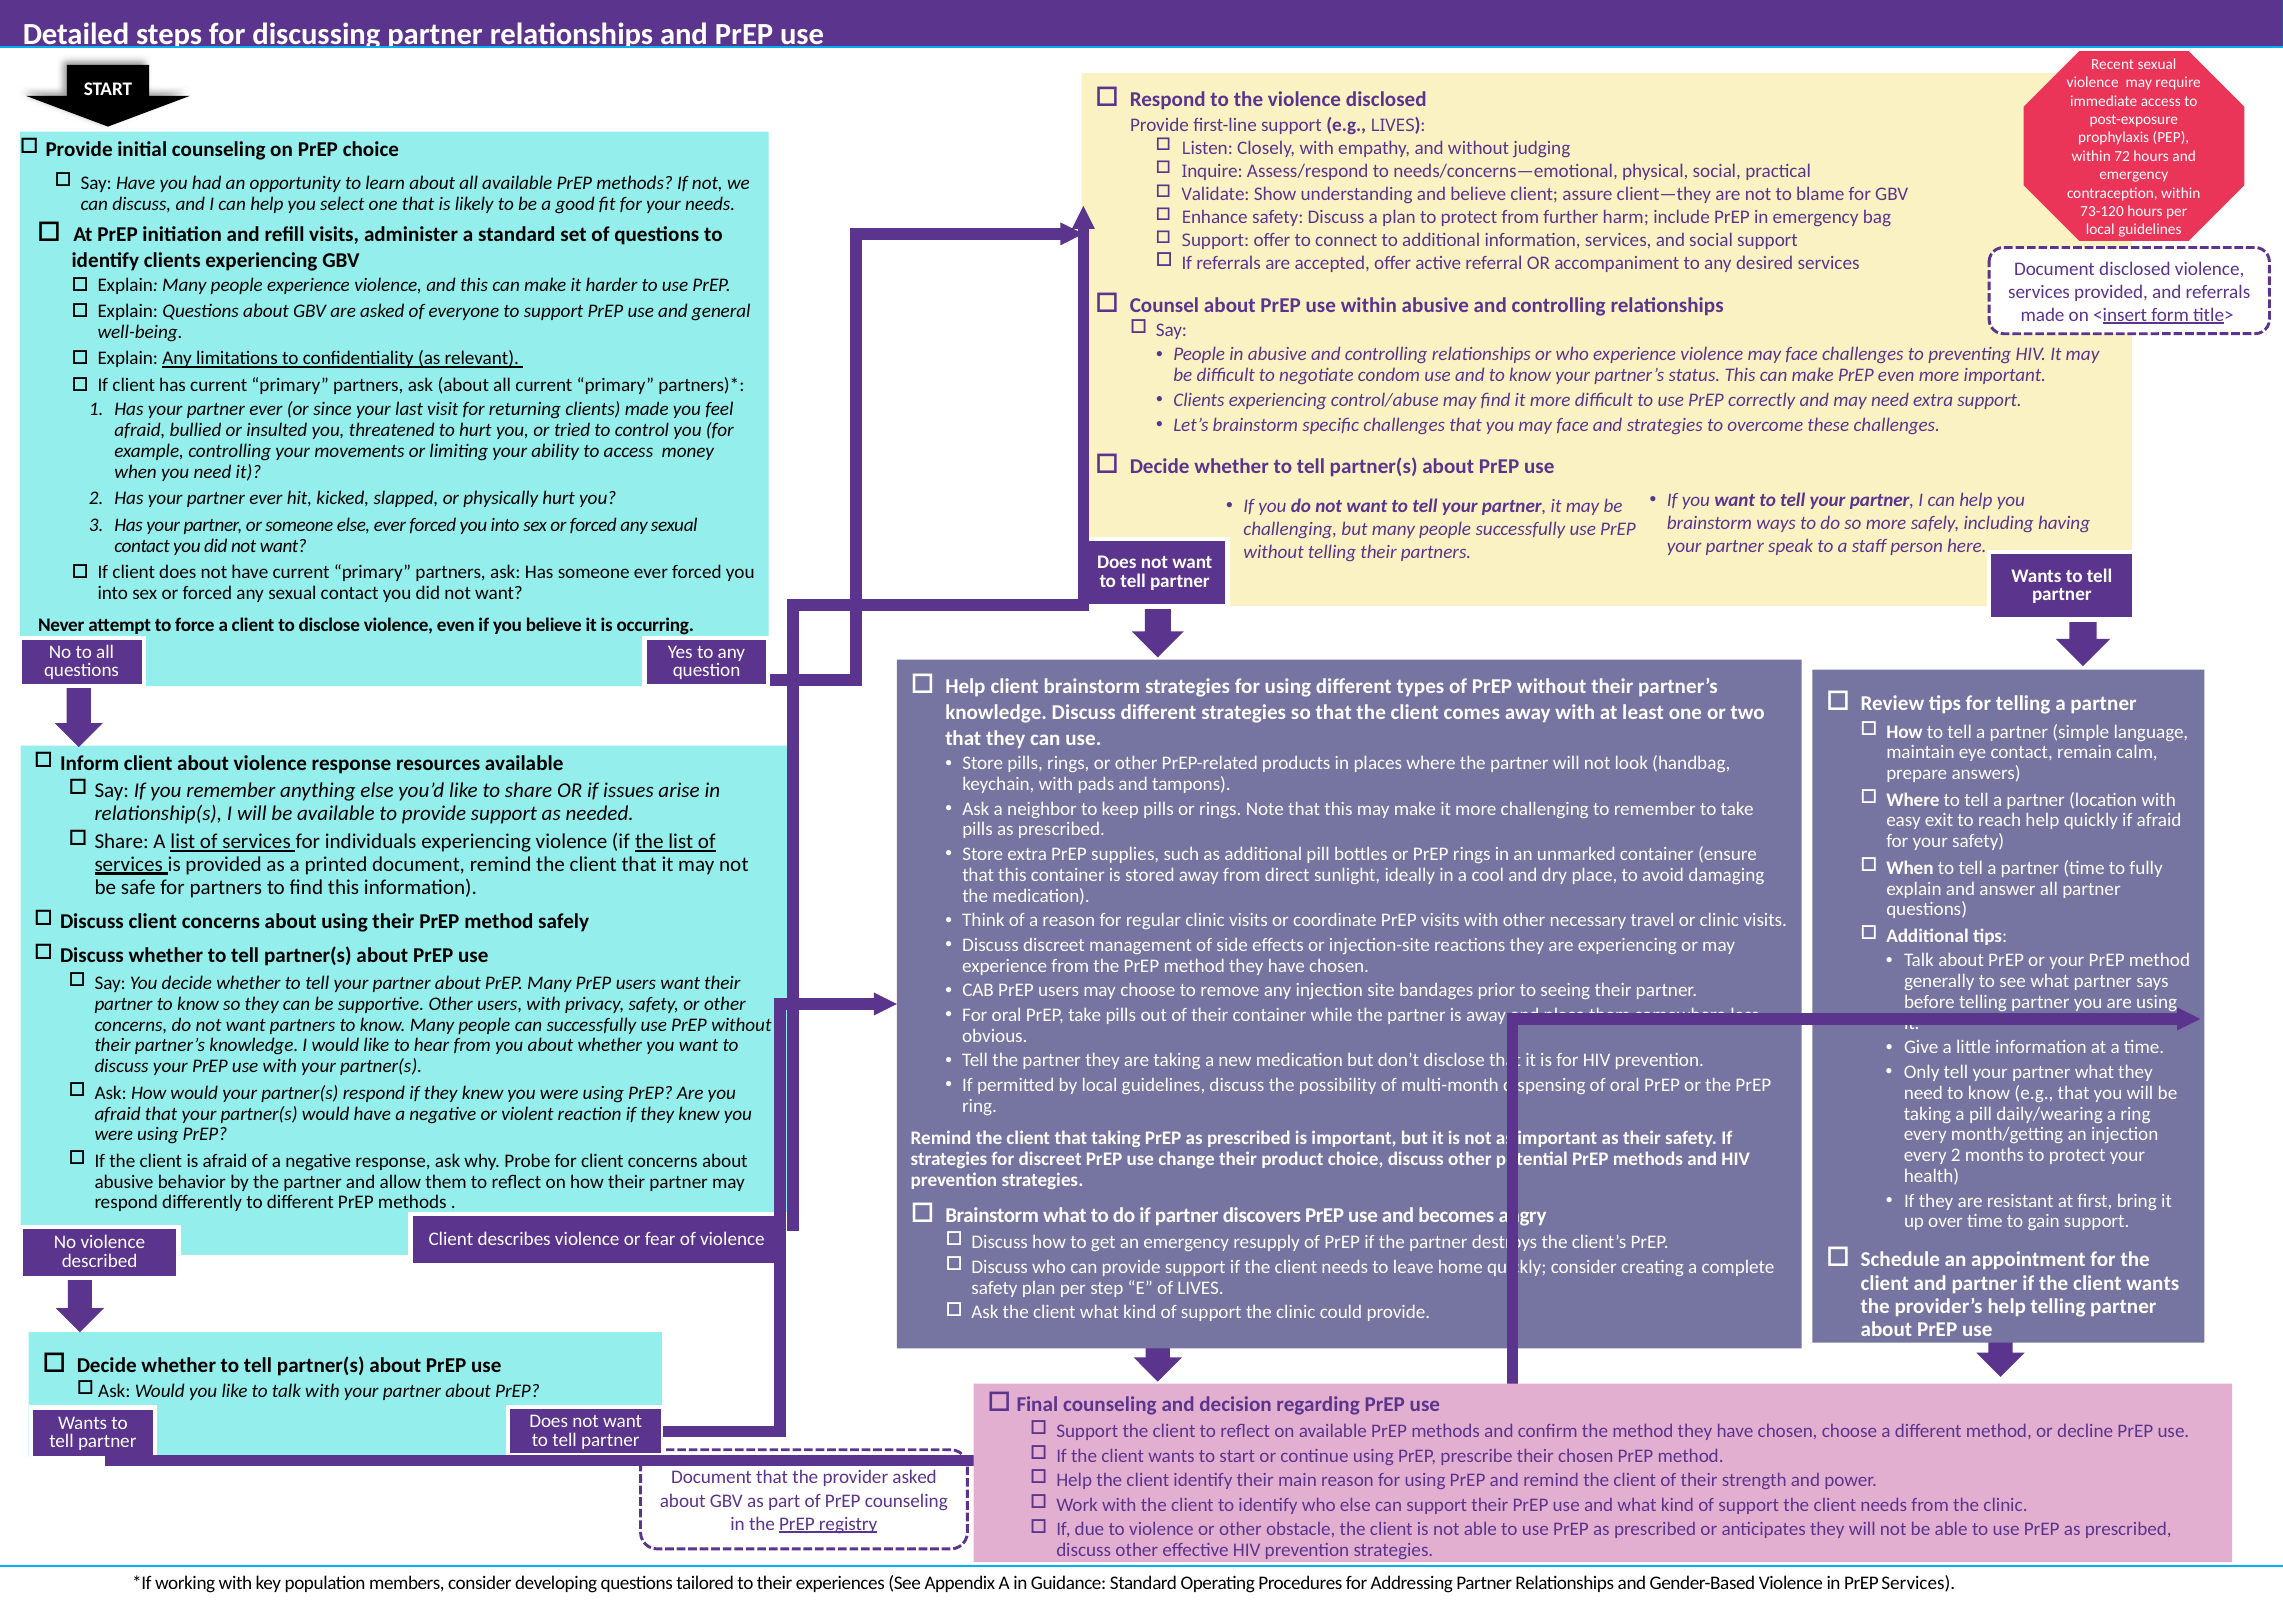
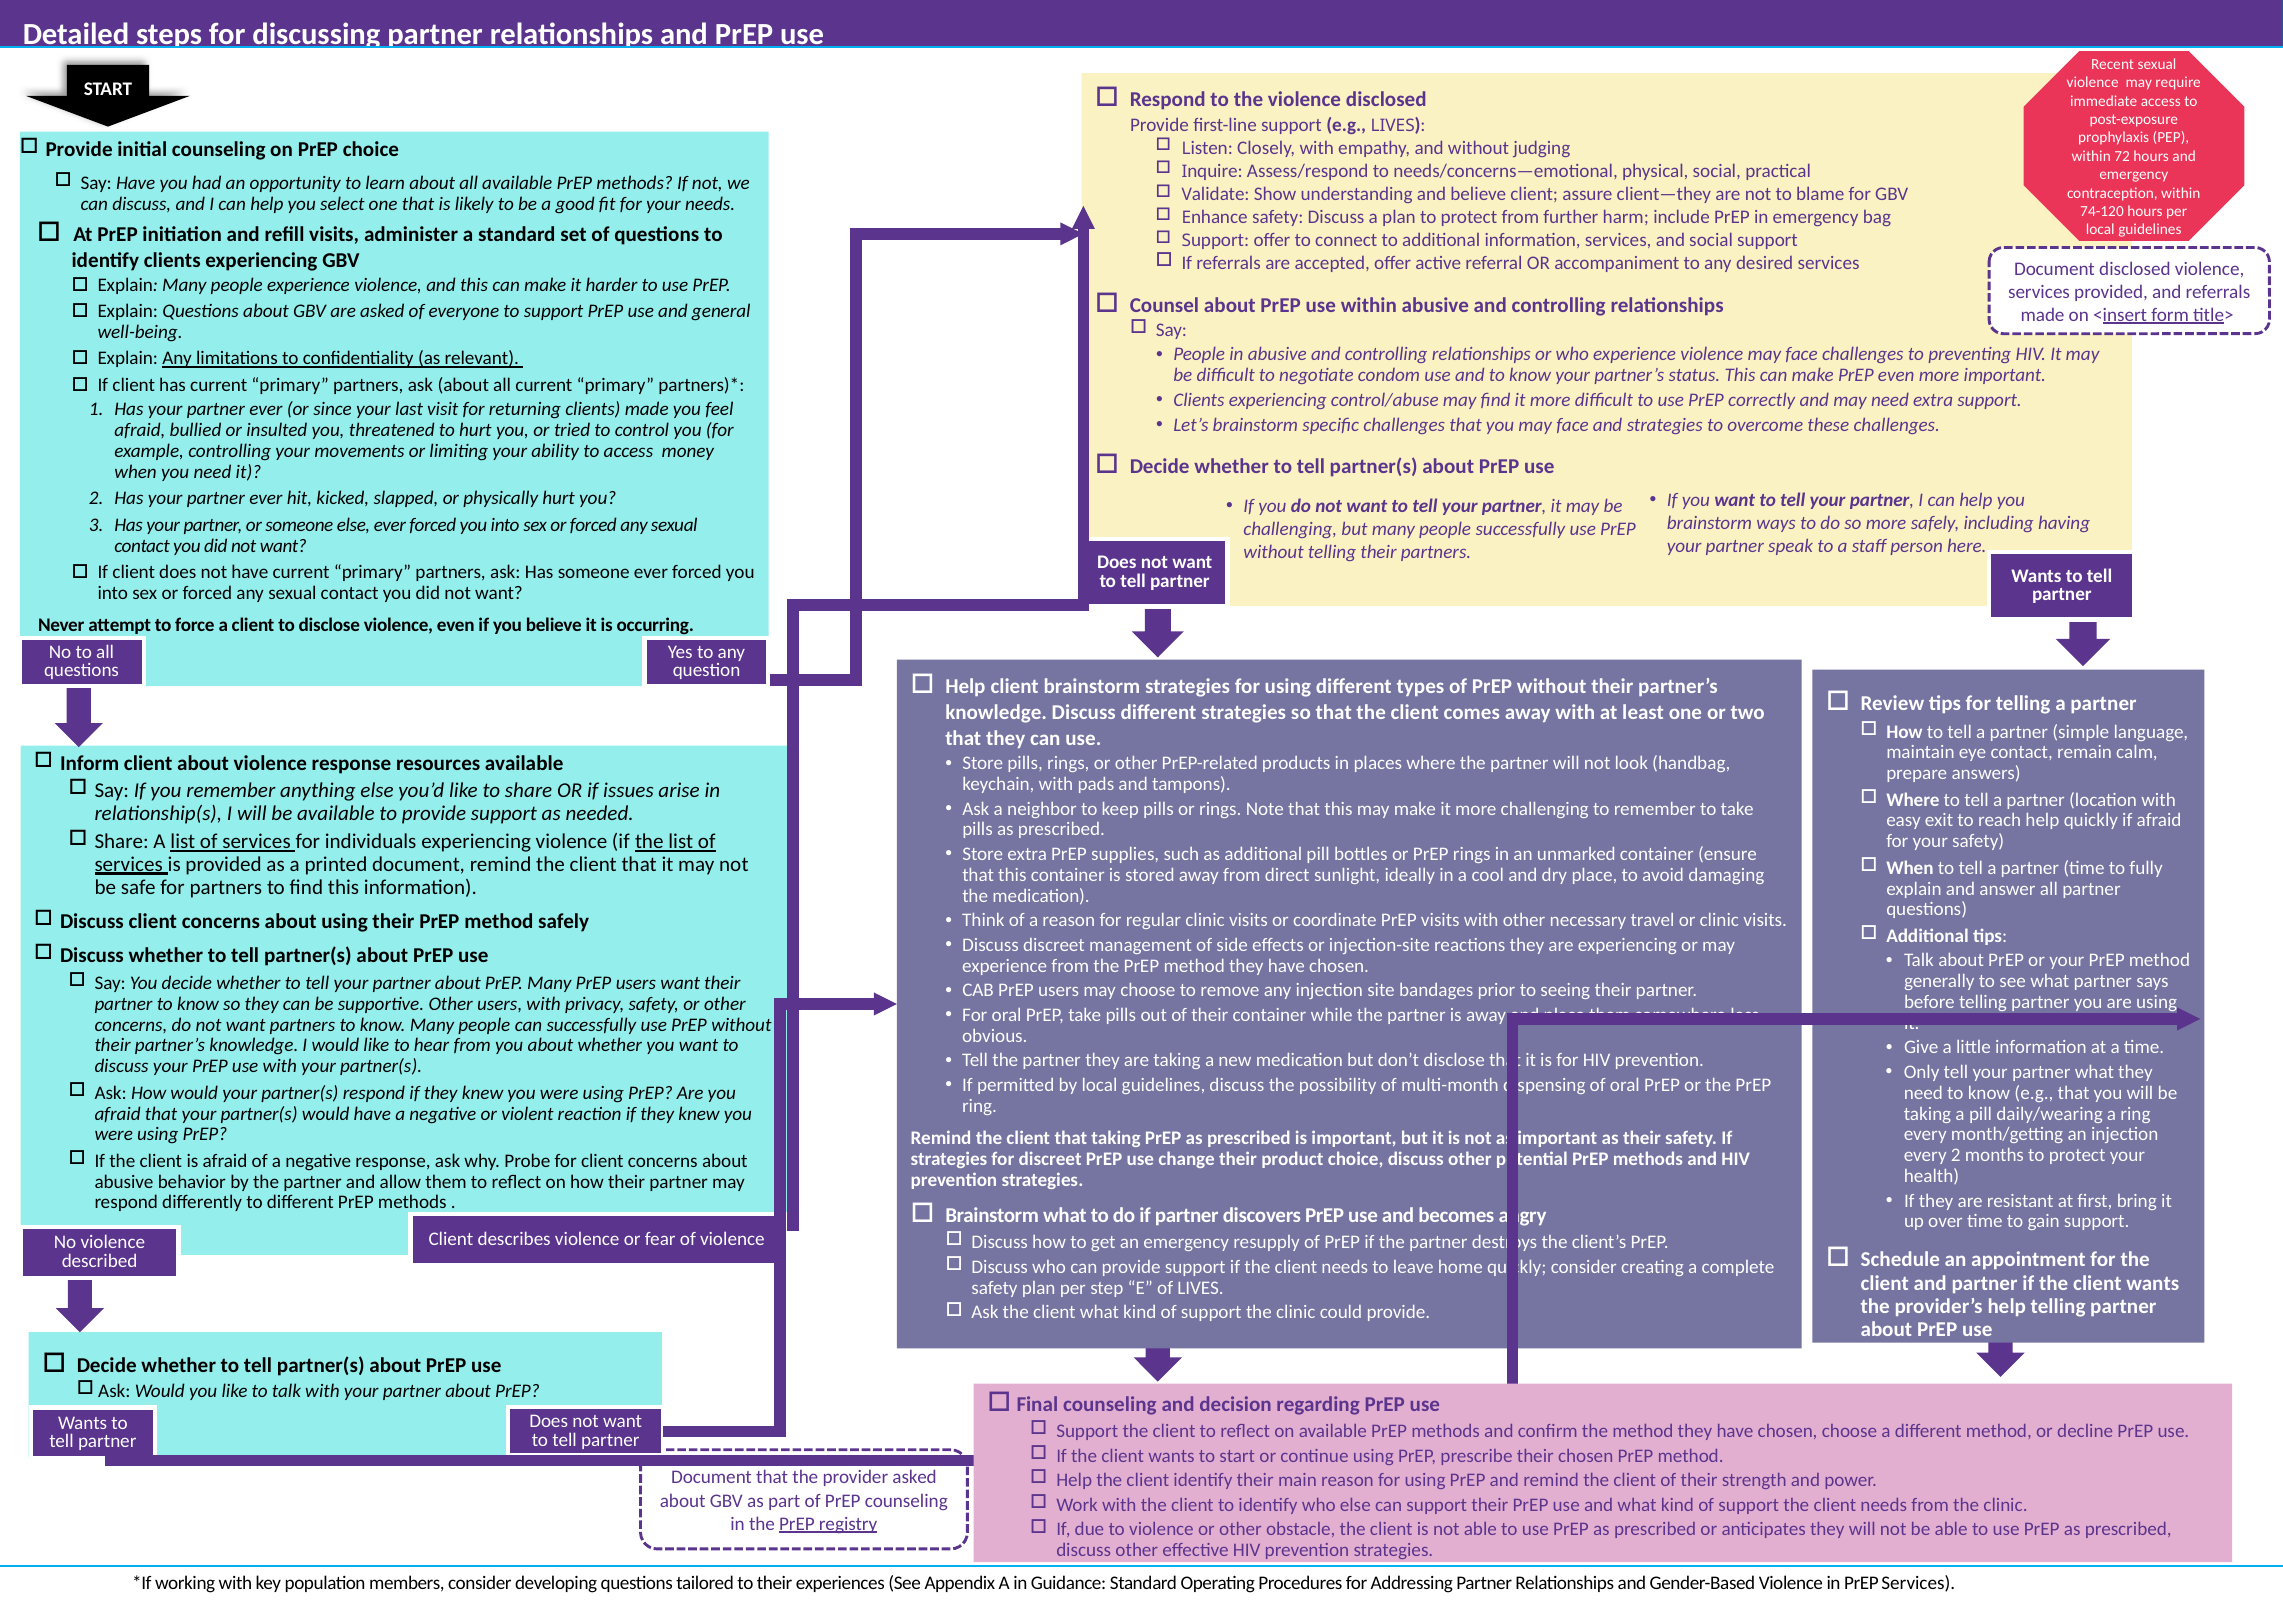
73-120: 73-120 -> 74-120 (2102, 211)
